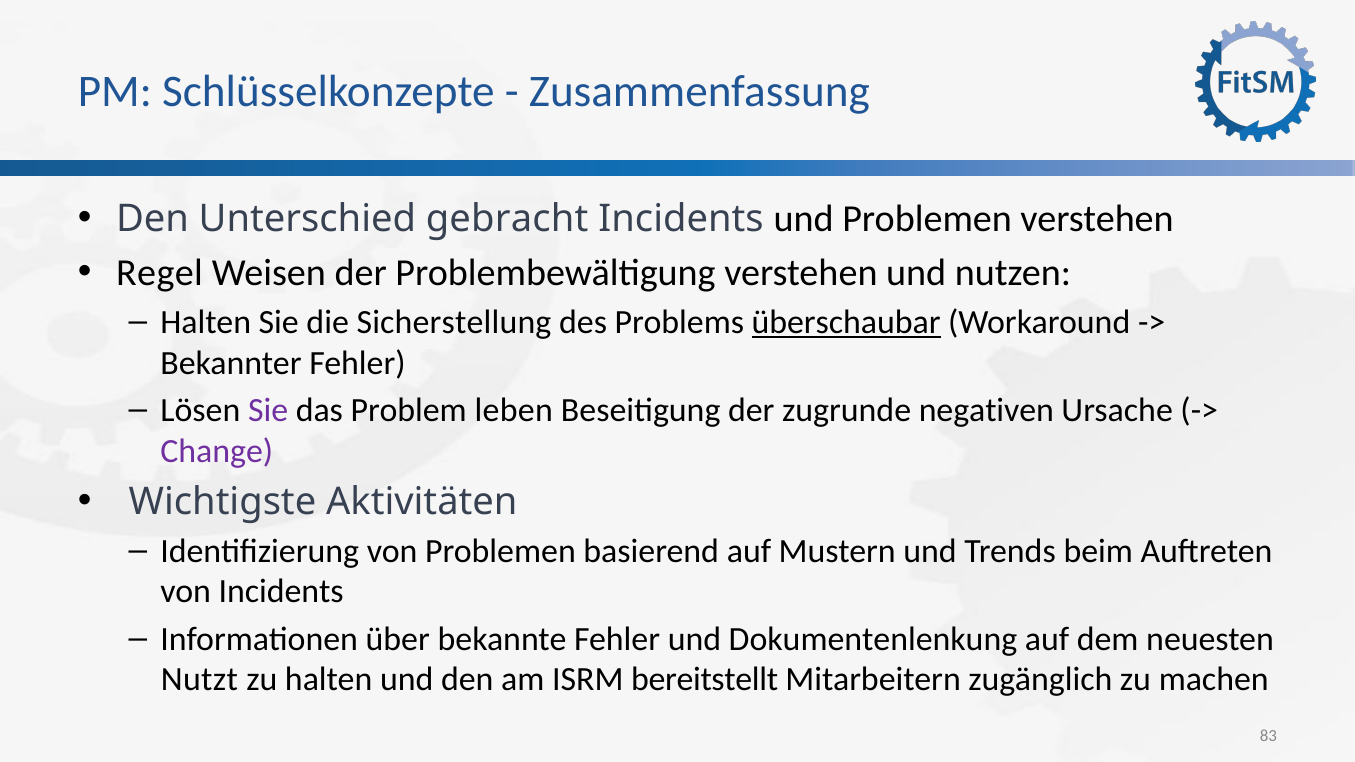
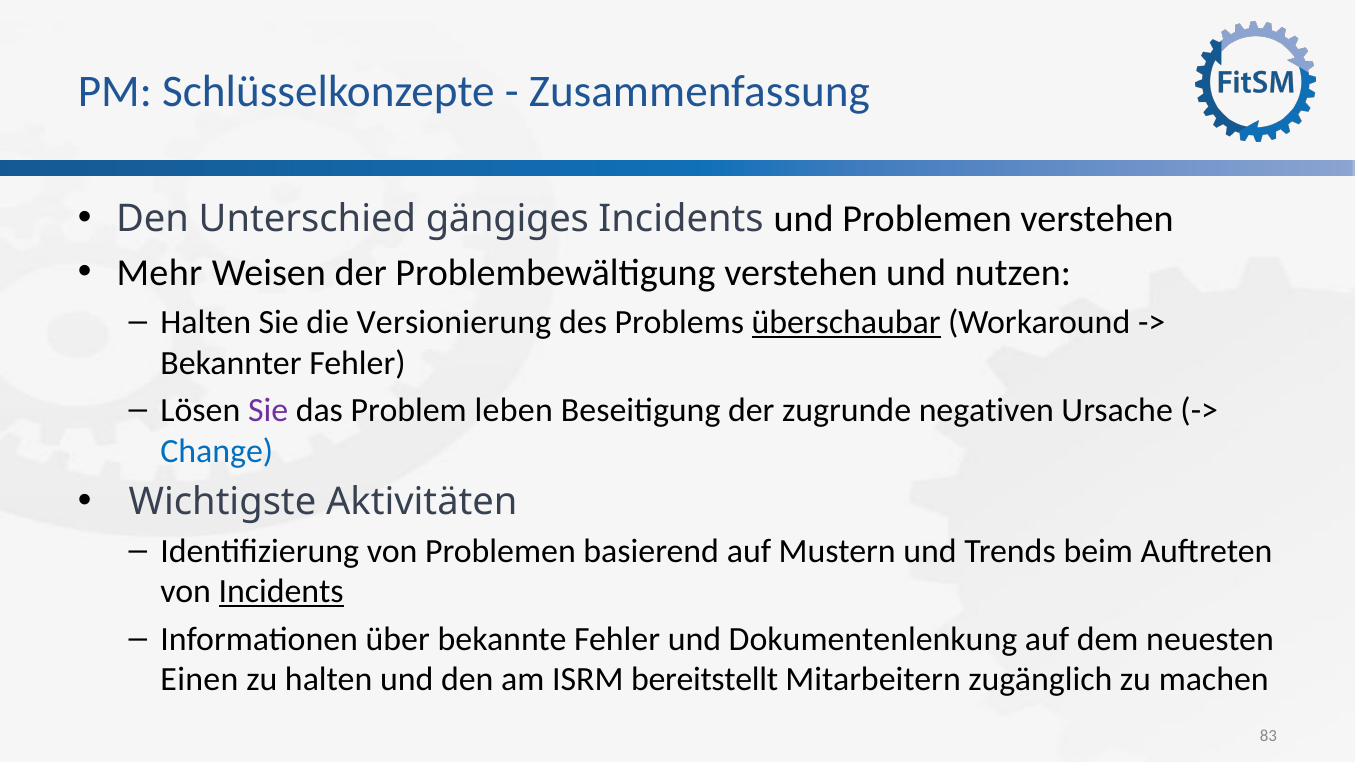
gebracht: gebracht -> gängiges (507, 219)
Regel: Regel -> Mehr (160, 273)
Sicherstellung: Sicherstellung -> Versionierung (454, 323)
Change colour: purple -> blue (217, 451)
Incidents underline: none -> present (281, 592)
Nutzt: Nutzt -> Einen (199, 680)
